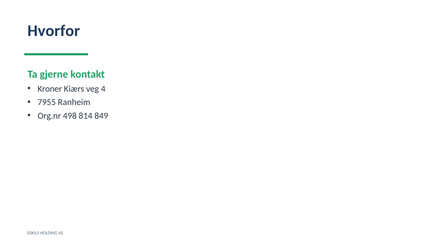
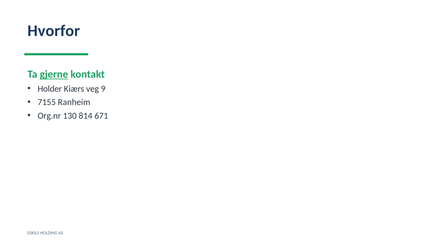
gjerne underline: none -> present (54, 74)
Kroner: Kroner -> Holder (50, 89)
4: 4 -> 9 (103, 89)
7955: 7955 -> 7155 (47, 102)
498: 498 -> 130 (70, 116)
849: 849 -> 671 (101, 116)
